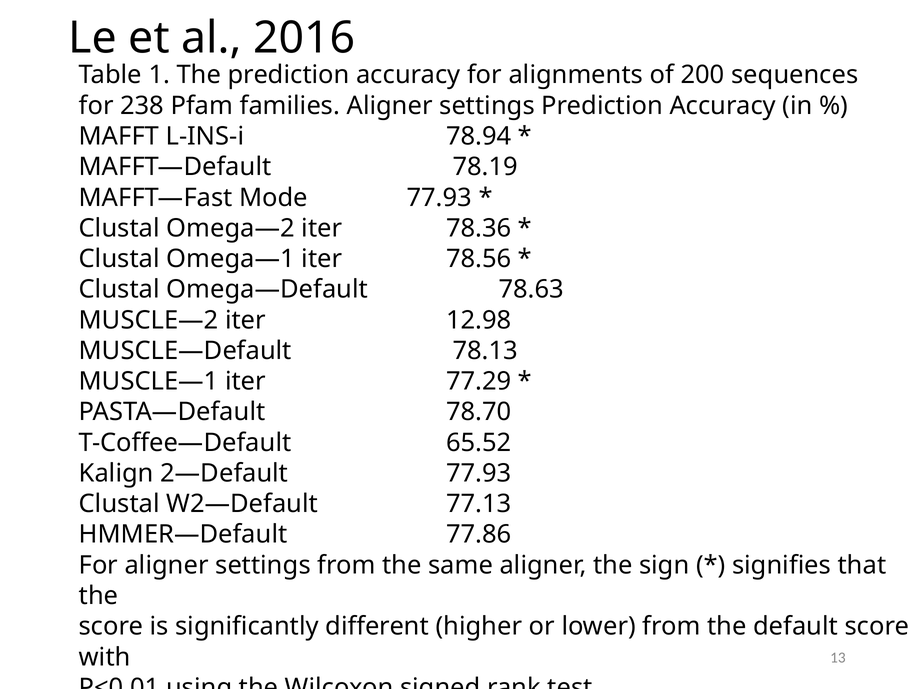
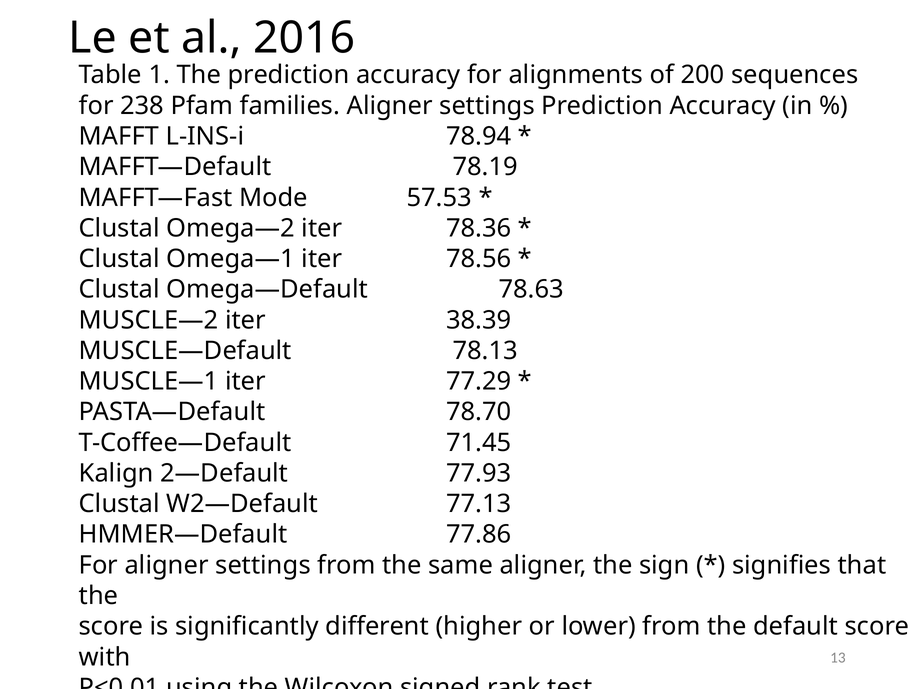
Mode 77.93: 77.93 -> 57.53 (439, 197)
12.98: 12.98 -> 38.39 (479, 320)
65.52: 65.52 -> 71.45 (479, 442)
